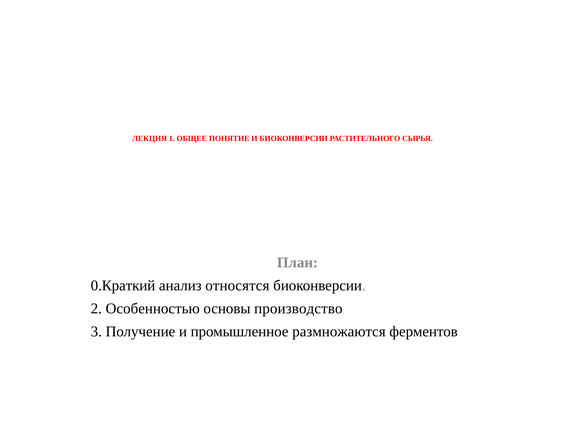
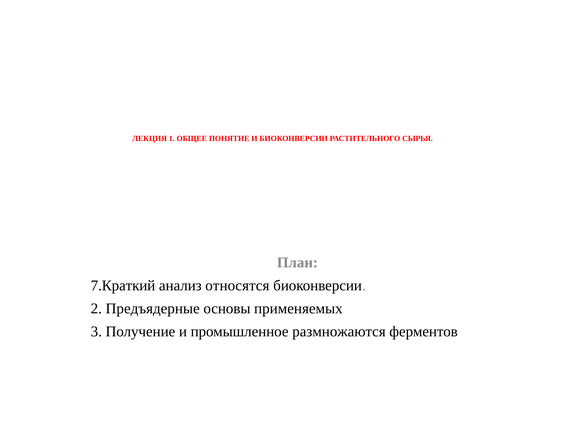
0.Краткий: 0.Краткий -> 7.Краткий (123, 286)
Особенностью: Особенностью -> Предъядерные (153, 309)
производство: производство -> применяемых (298, 309)
